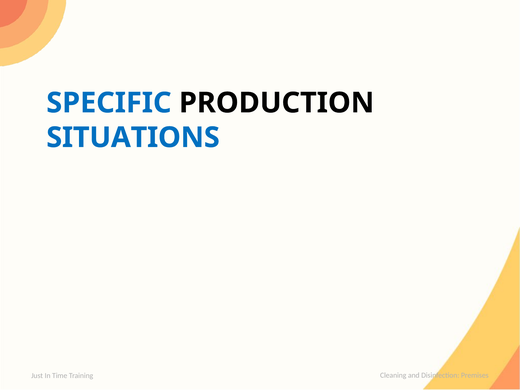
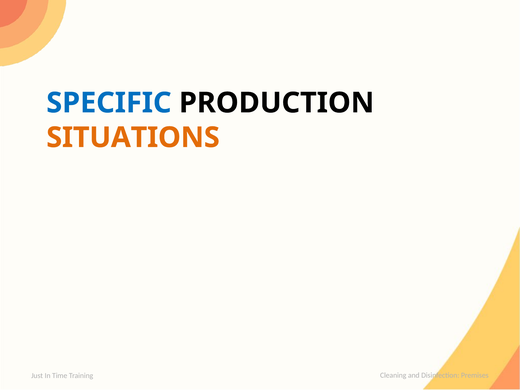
SITUATIONS colour: blue -> orange (133, 138)
